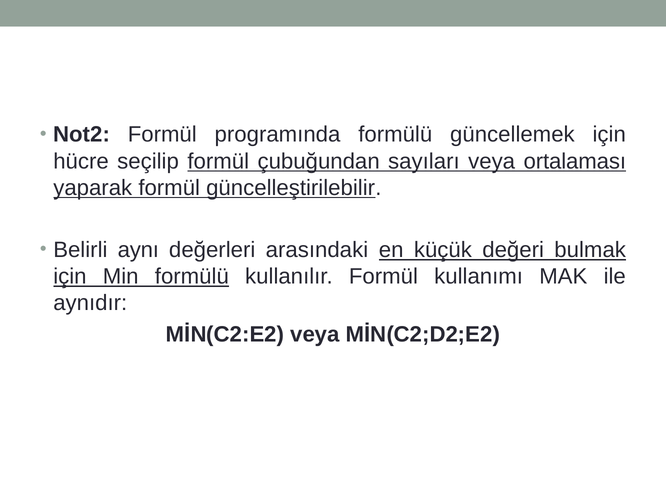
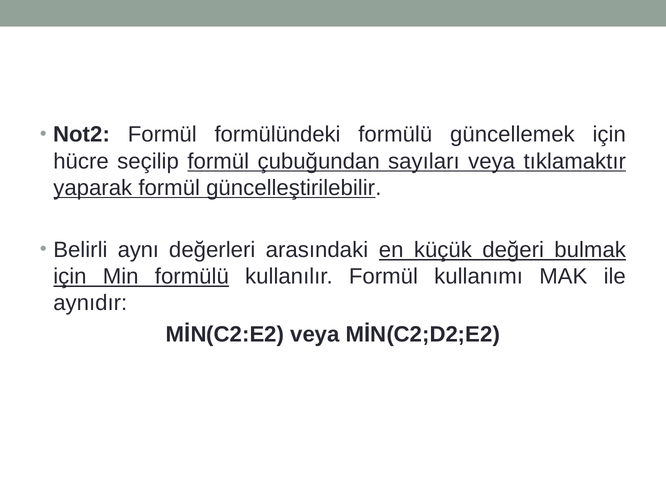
programında: programında -> formülündeki (278, 135)
ortalaması: ortalaması -> tıklamaktır (575, 161)
